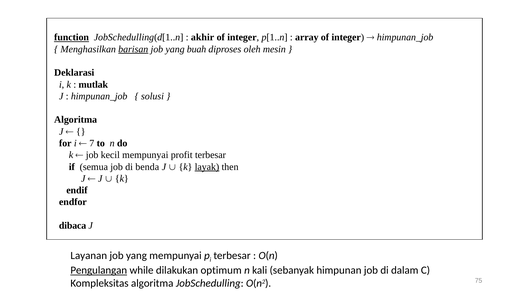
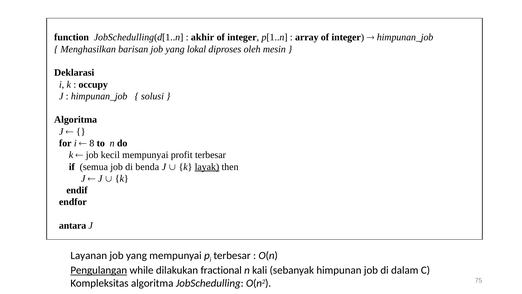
function underline: present -> none (72, 37)
barisan underline: present -> none (133, 49)
buah: buah -> lokal (197, 49)
mutlak: mutlak -> occupy (93, 84)
7: 7 -> 8 (92, 143)
dibaca: dibaca -> antara (73, 225)
optimum: optimum -> fractional (221, 270)
